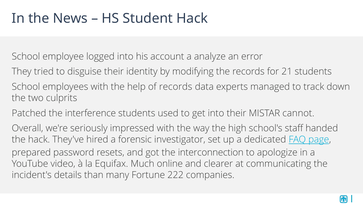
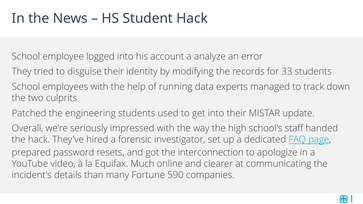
21: 21 -> 33 (287, 72)
of records: records -> running (176, 87)
interference: interference -> engineering (90, 113)
cannot: cannot -> update (298, 113)
222: 222 -> 590 (175, 175)
